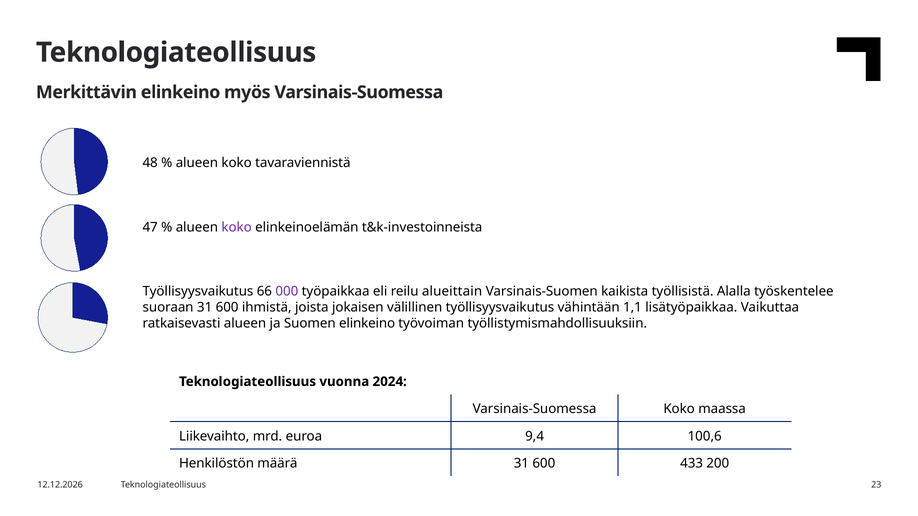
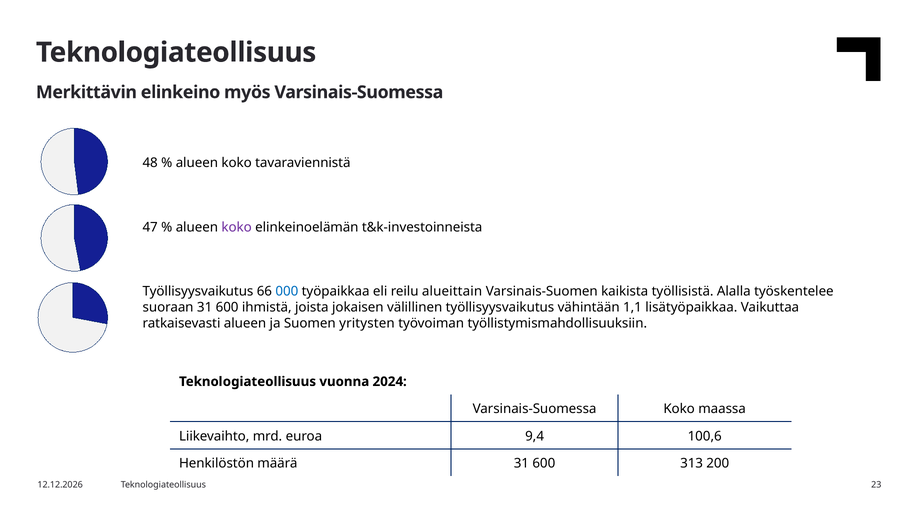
000 colour: purple -> blue (287, 292)
Suomen elinkeino: elinkeino -> yritysten (367, 324)
433: 433 -> 313 (692, 464)
